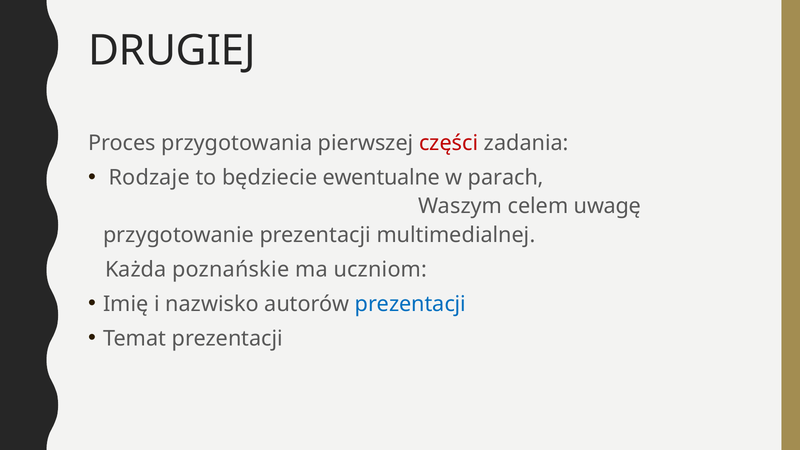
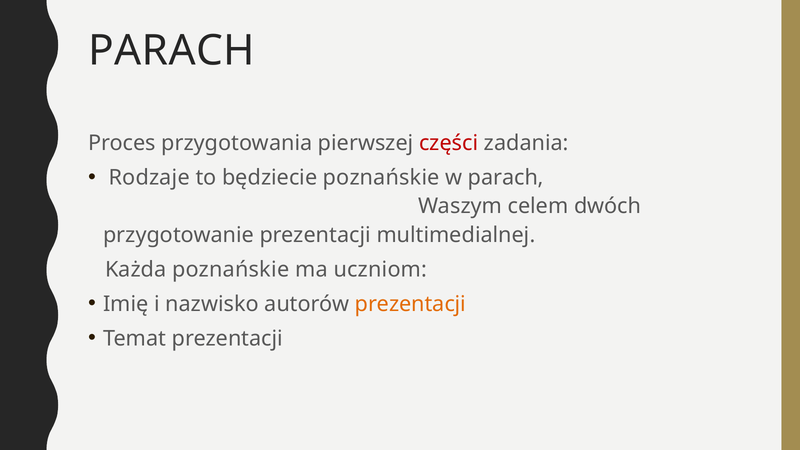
DRUGIEJ: DRUGIEJ -> PARACH (172, 51)
będziecie ewentualne: ewentualne -> poznańskie (381, 178)
uwagę: uwagę -> dwóch (608, 206)
prezentacji colour: blue -> orange (410, 304)
